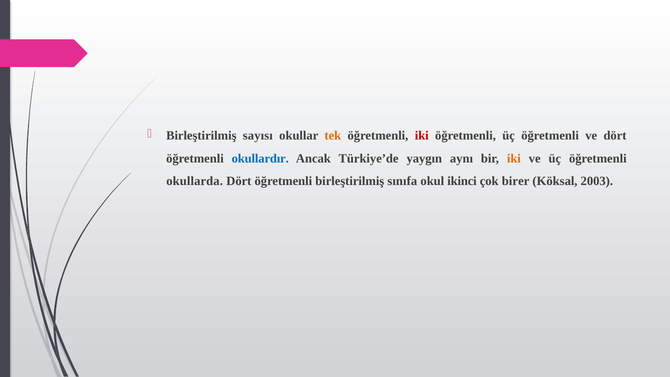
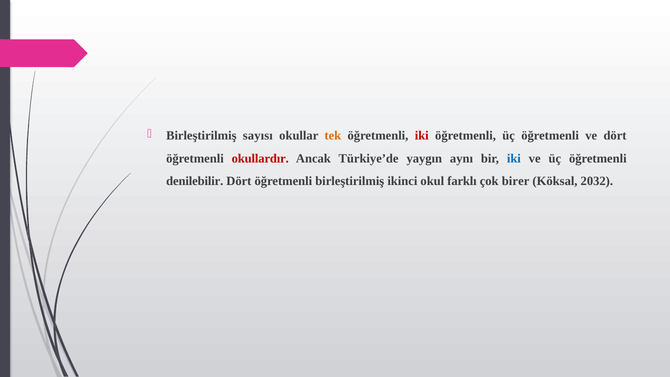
okullardır colour: blue -> red (260, 158)
iki colour: orange -> blue (514, 158)
okullarda: okullarda -> denilebilir (195, 181)
sınıfa: sınıfa -> ikinci (402, 181)
ikinci: ikinci -> farklı (462, 181)
2003: 2003 -> 2032 (597, 181)
